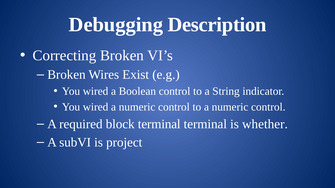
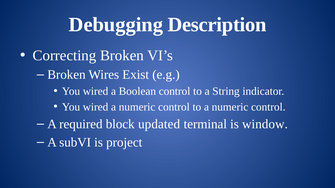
block terminal: terminal -> updated (159, 124)
whether: whether -> window (265, 124)
